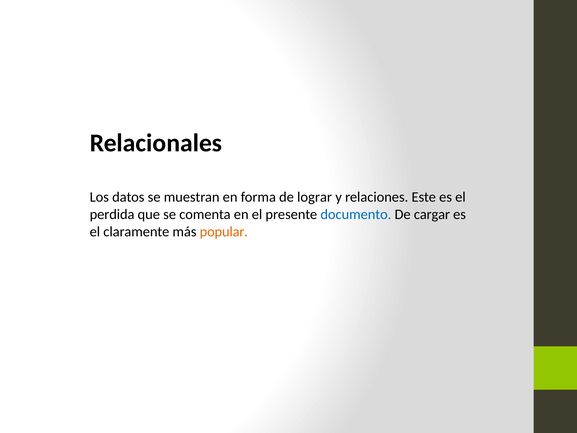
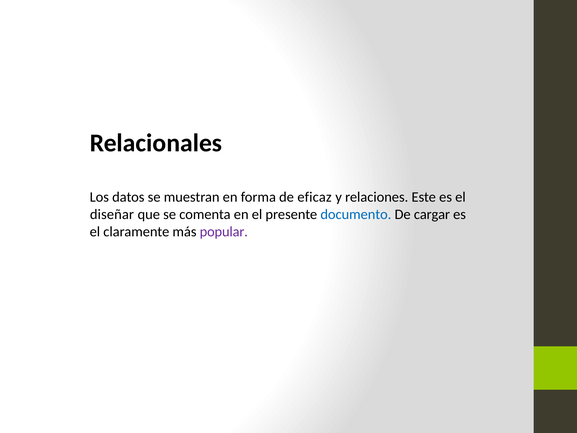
lograr: lograr -> eficaz (315, 197)
perdida: perdida -> diseñar (112, 214)
popular colour: orange -> purple (224, 232)
